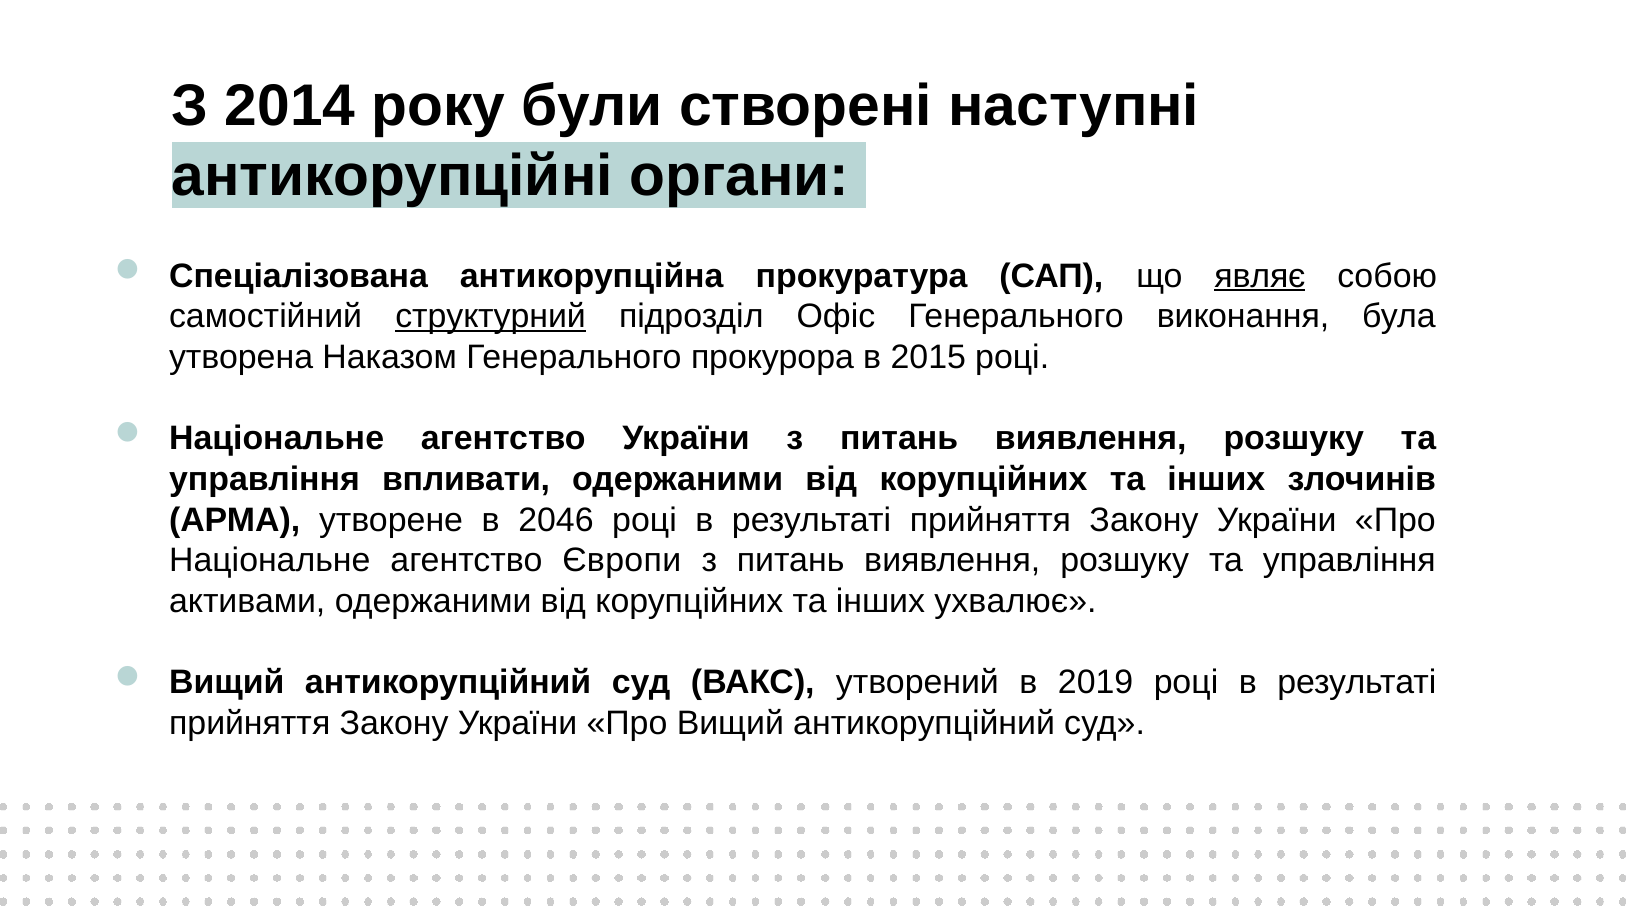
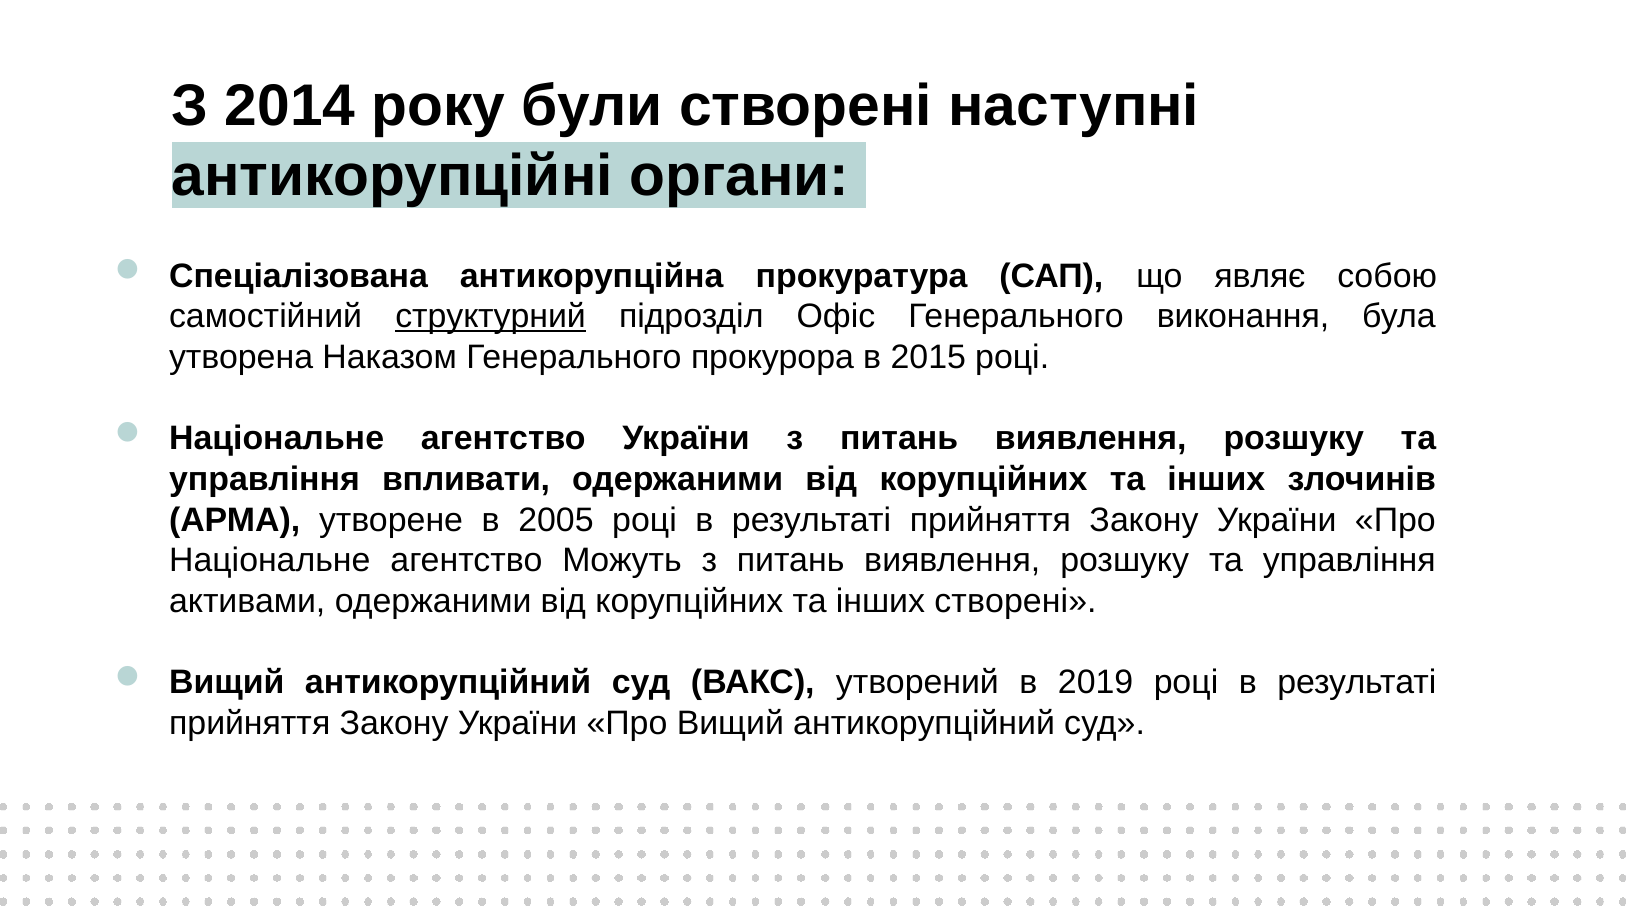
являє underline: present -> none (1260, 276)
2046: 2046 -> 2005 (556, 520)
Європи: Європи -> Можуть (622, 560)
інших ухвалює: ухвалює -> створені (1015, 601)
